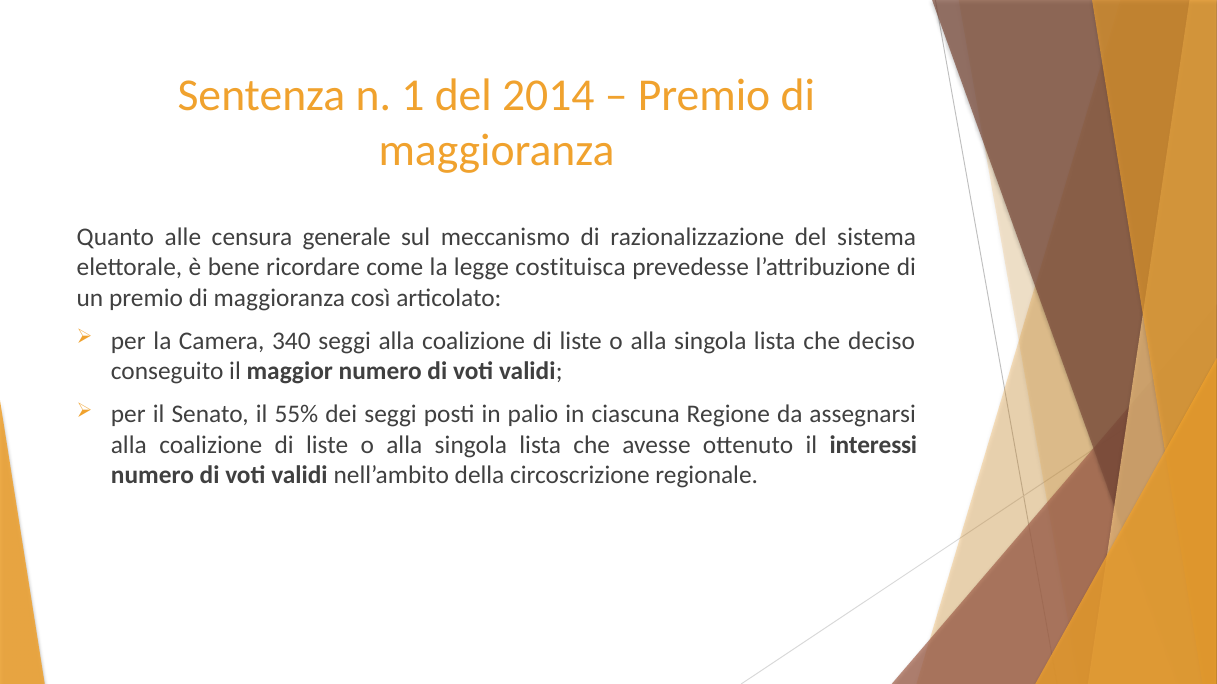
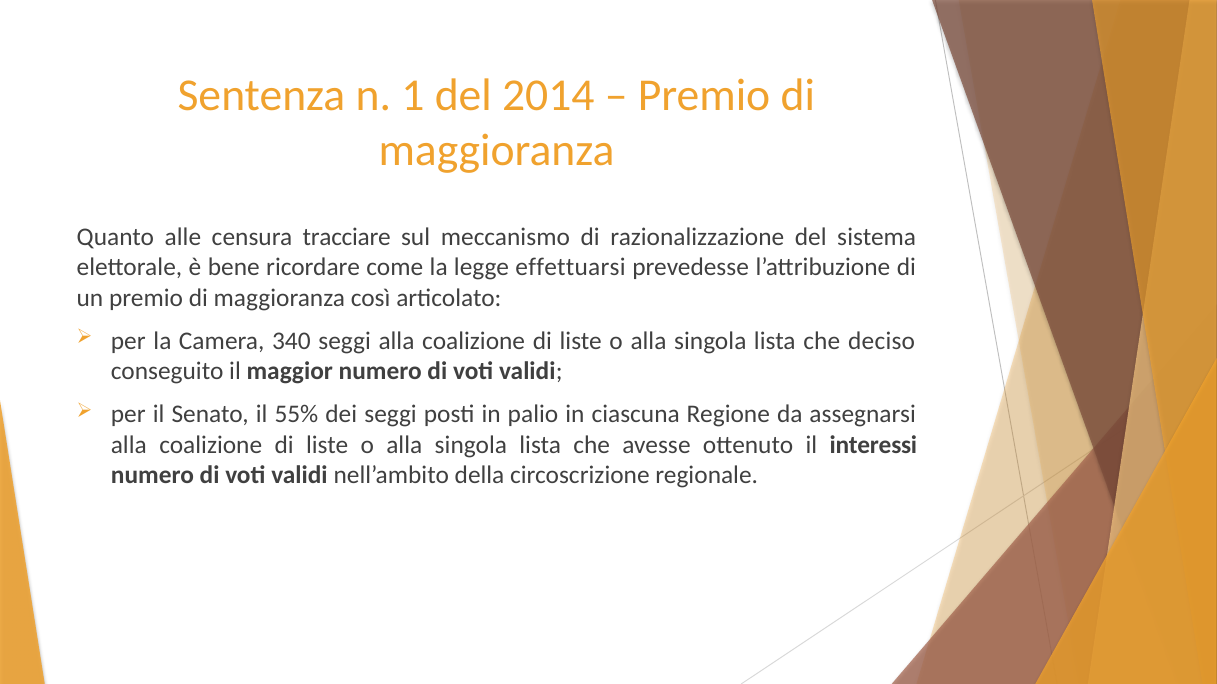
generale: generale -> tracciare (347, 237)
costituisca: costituisca -> effettuarsi (571, 268)
